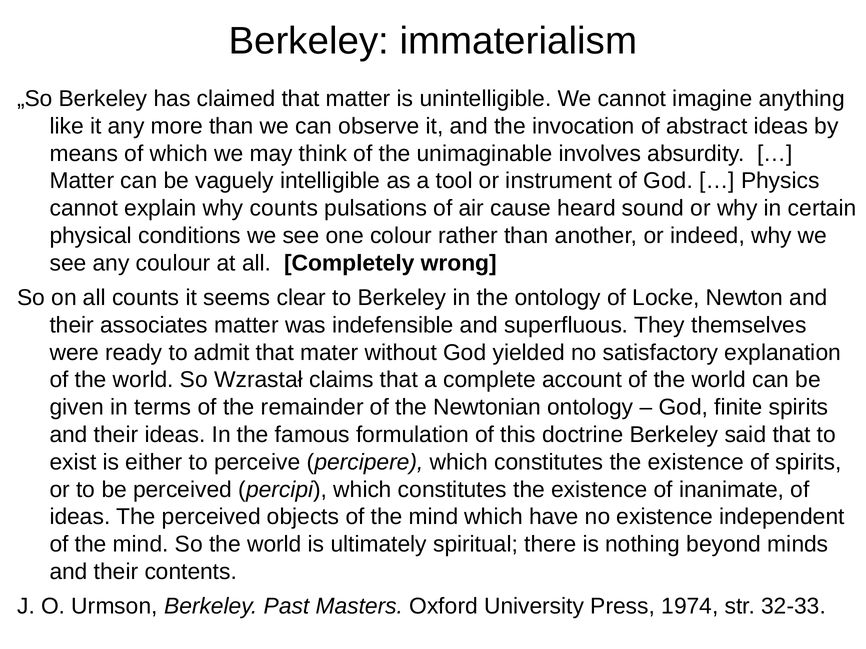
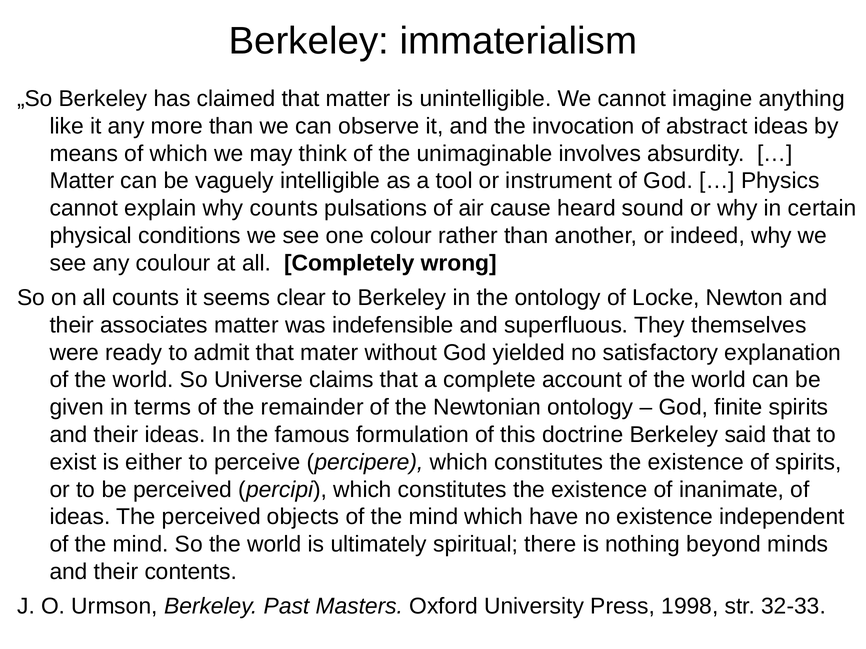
Wzrastał: Wzrastał -> Universe (259, 380)
1974: 1974 -> 1998 (690, 607)
